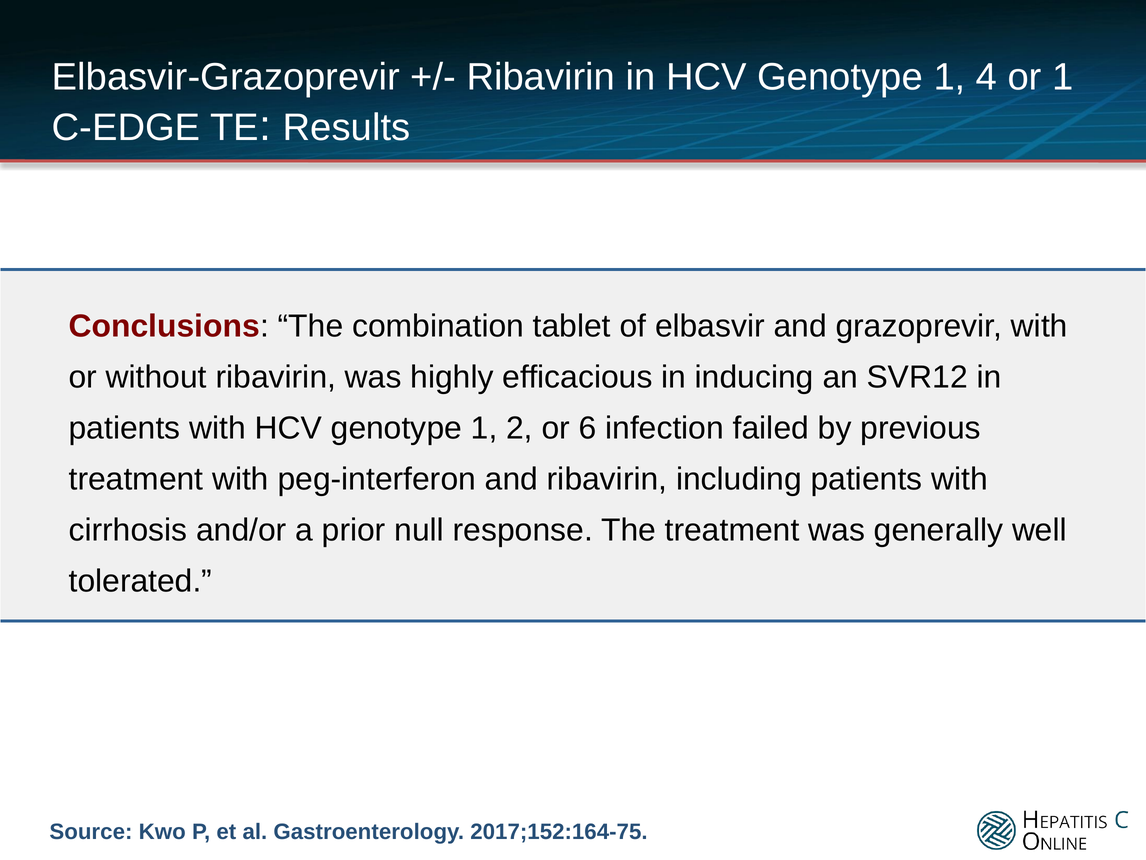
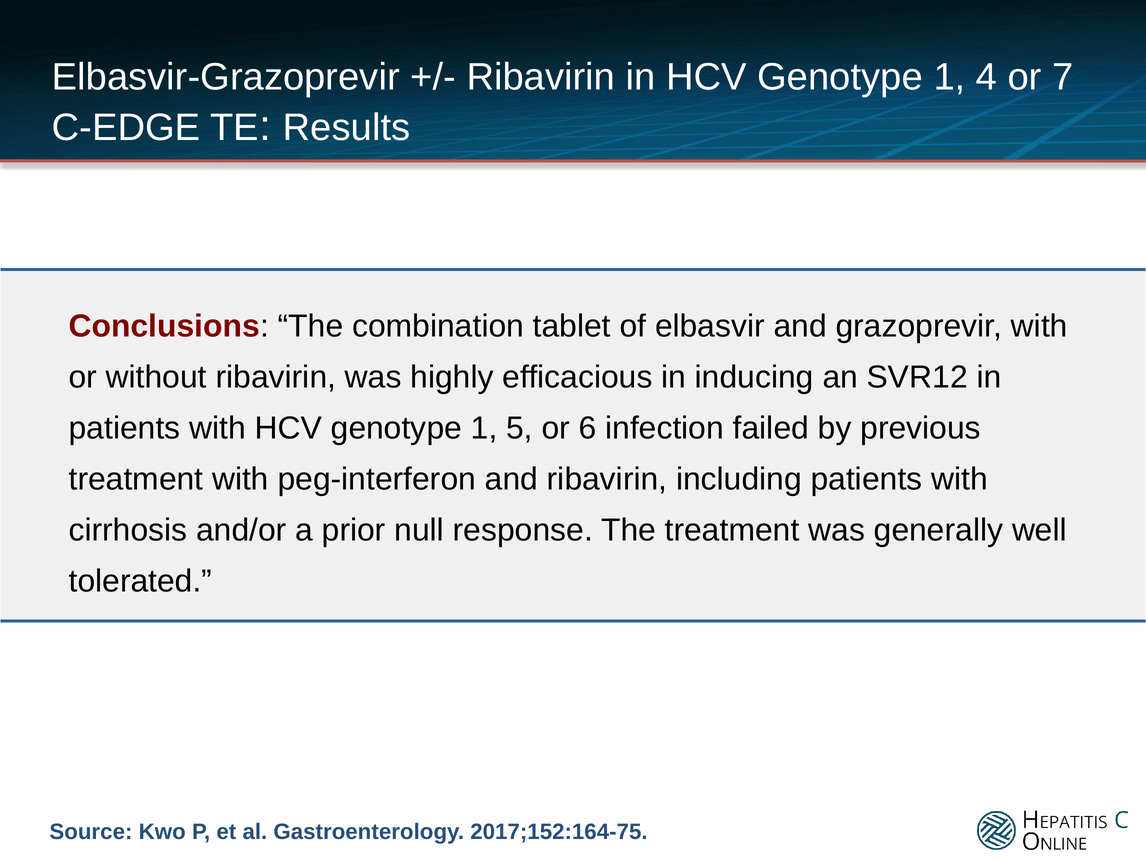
or 1: 1 -> 7 (1063, 77)
2: 2 -> 5 (519, 428)
